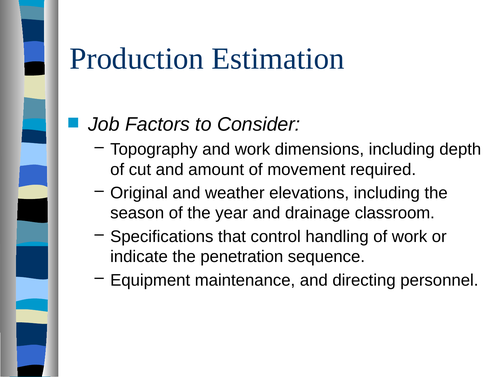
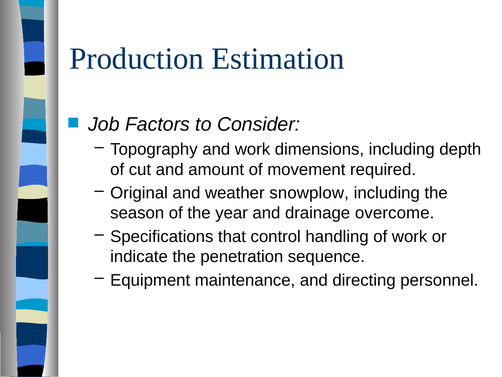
elevations: elevations -> snowplow (309, 193)
classroom: classroom -> overcome (395, 213)
